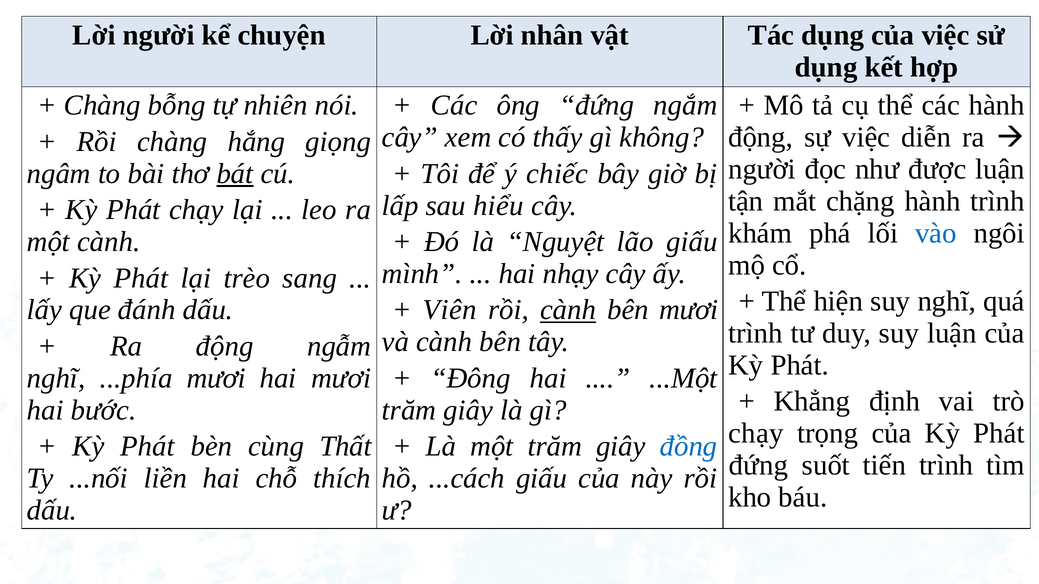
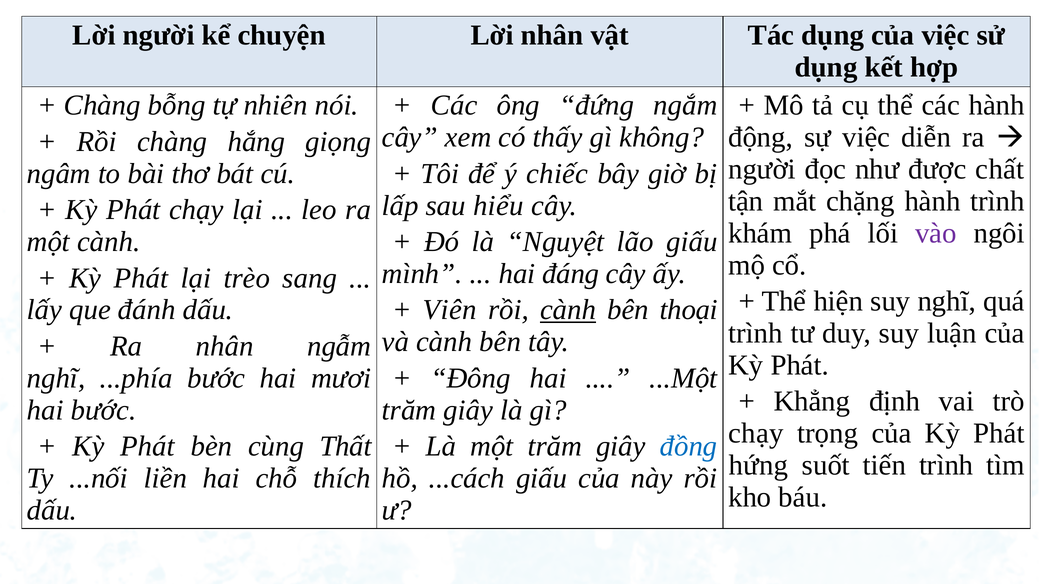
được luận: luận -> chất (1000, 169)
bát underline: present -> none (235, 174)
vào colour: blue -> purple (936, 233)
nhạy: nhạy -> đáng (571, 274)
bên mươi: mươi -> thoại (689, 310)
Ra động: động -> nhân (225, 346)
...phía mươi: mươi -> bước (216, 378)
đứng: đứng -> hứng (758, 466)
